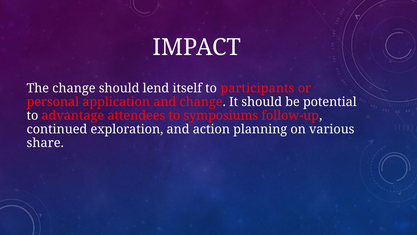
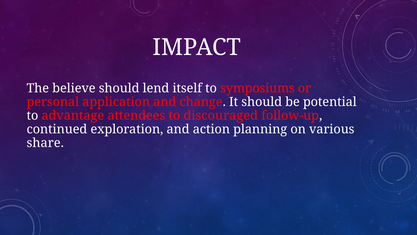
The change: change -> believe (74, 88)
participants: participants -> symposiums (258, 88)
symposiums: symposiums -> discouraged (221, 115)
